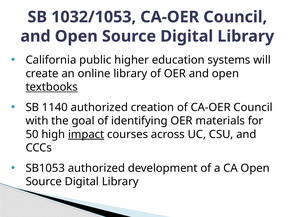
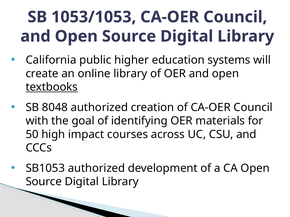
1032/1053: 1032/1053 -> 1053/1053 (94, 17)
1140: 1140 -> 8048 (55, 108)
impact underline: present -> none (86, 135)
